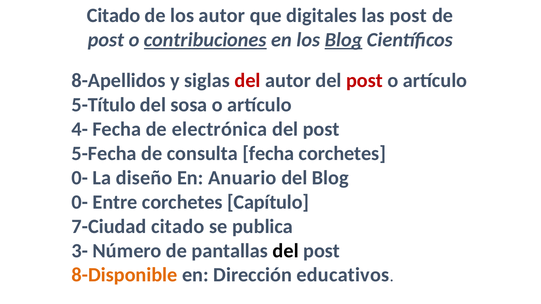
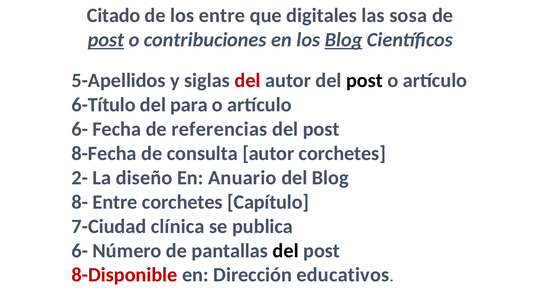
los autor: autor -> entre (222, 16)
las post: post -> sosa (408, 16)
post underline: none -> present (106, 40)
contribuciones underline: present -> none (205, 40)
8-Apellidos: 8-Apellidos -> 5-Apellidos (119, 80)
post colour: red -> black (364, 80)
5-Título: 5-Título -> 6-Título (104, 105)
sosa: sosa -> para (189, 105)
4-: 4- -> 6- (80, 129)
electrónica: electrónica -> referencias (219, 129)
5-Fecha: 5-Fecha -> 8-Fecha (104, 154)
consulta fecha: fecha -> autor (268, 154)
0-: 0- -> 2- (80, 178)
0-: 0- -> 8- (80, 202)
7-Ciudad citado: citado -> clínica (178, 227)
3-: 3- -> 6- (80, 251)
8-Disponible colour: orange -> red (125, 275)
